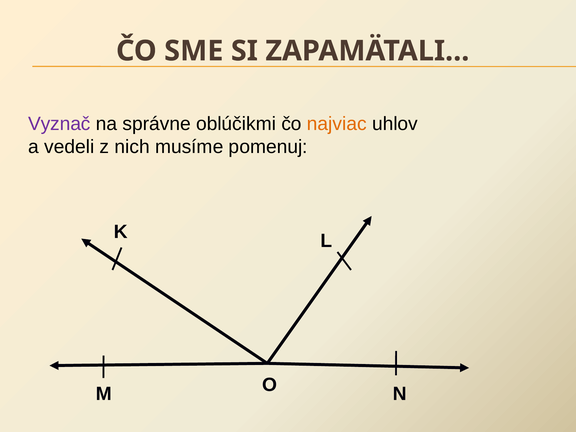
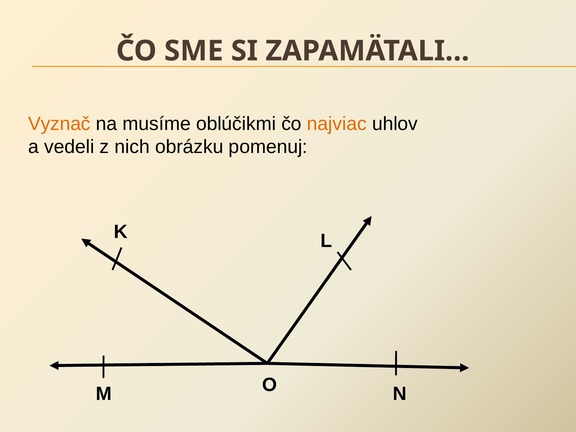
Vyznač colour: purple -> orange (59, 124)
správne: správne -> musíme (157, 124)
musíme: musíme -> obrázku (189, 147)
